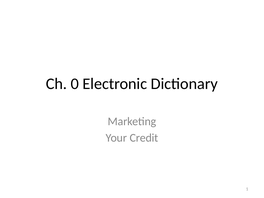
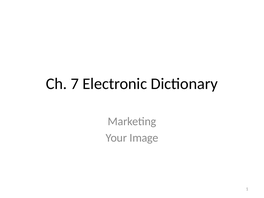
0: 0 -> 7 (75, 84)
Credit: Credit -> Image (144, 138)
